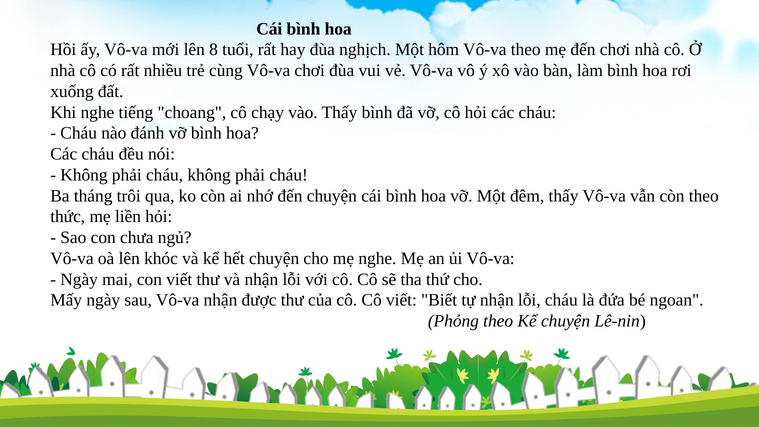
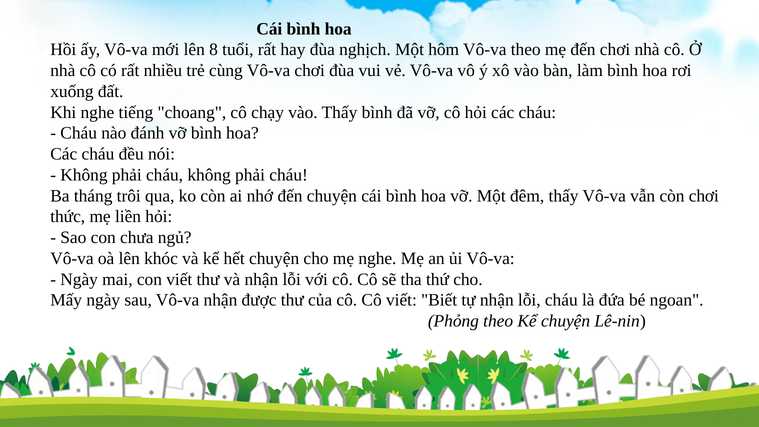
còn theo: theo -> chơi (704, 196)
